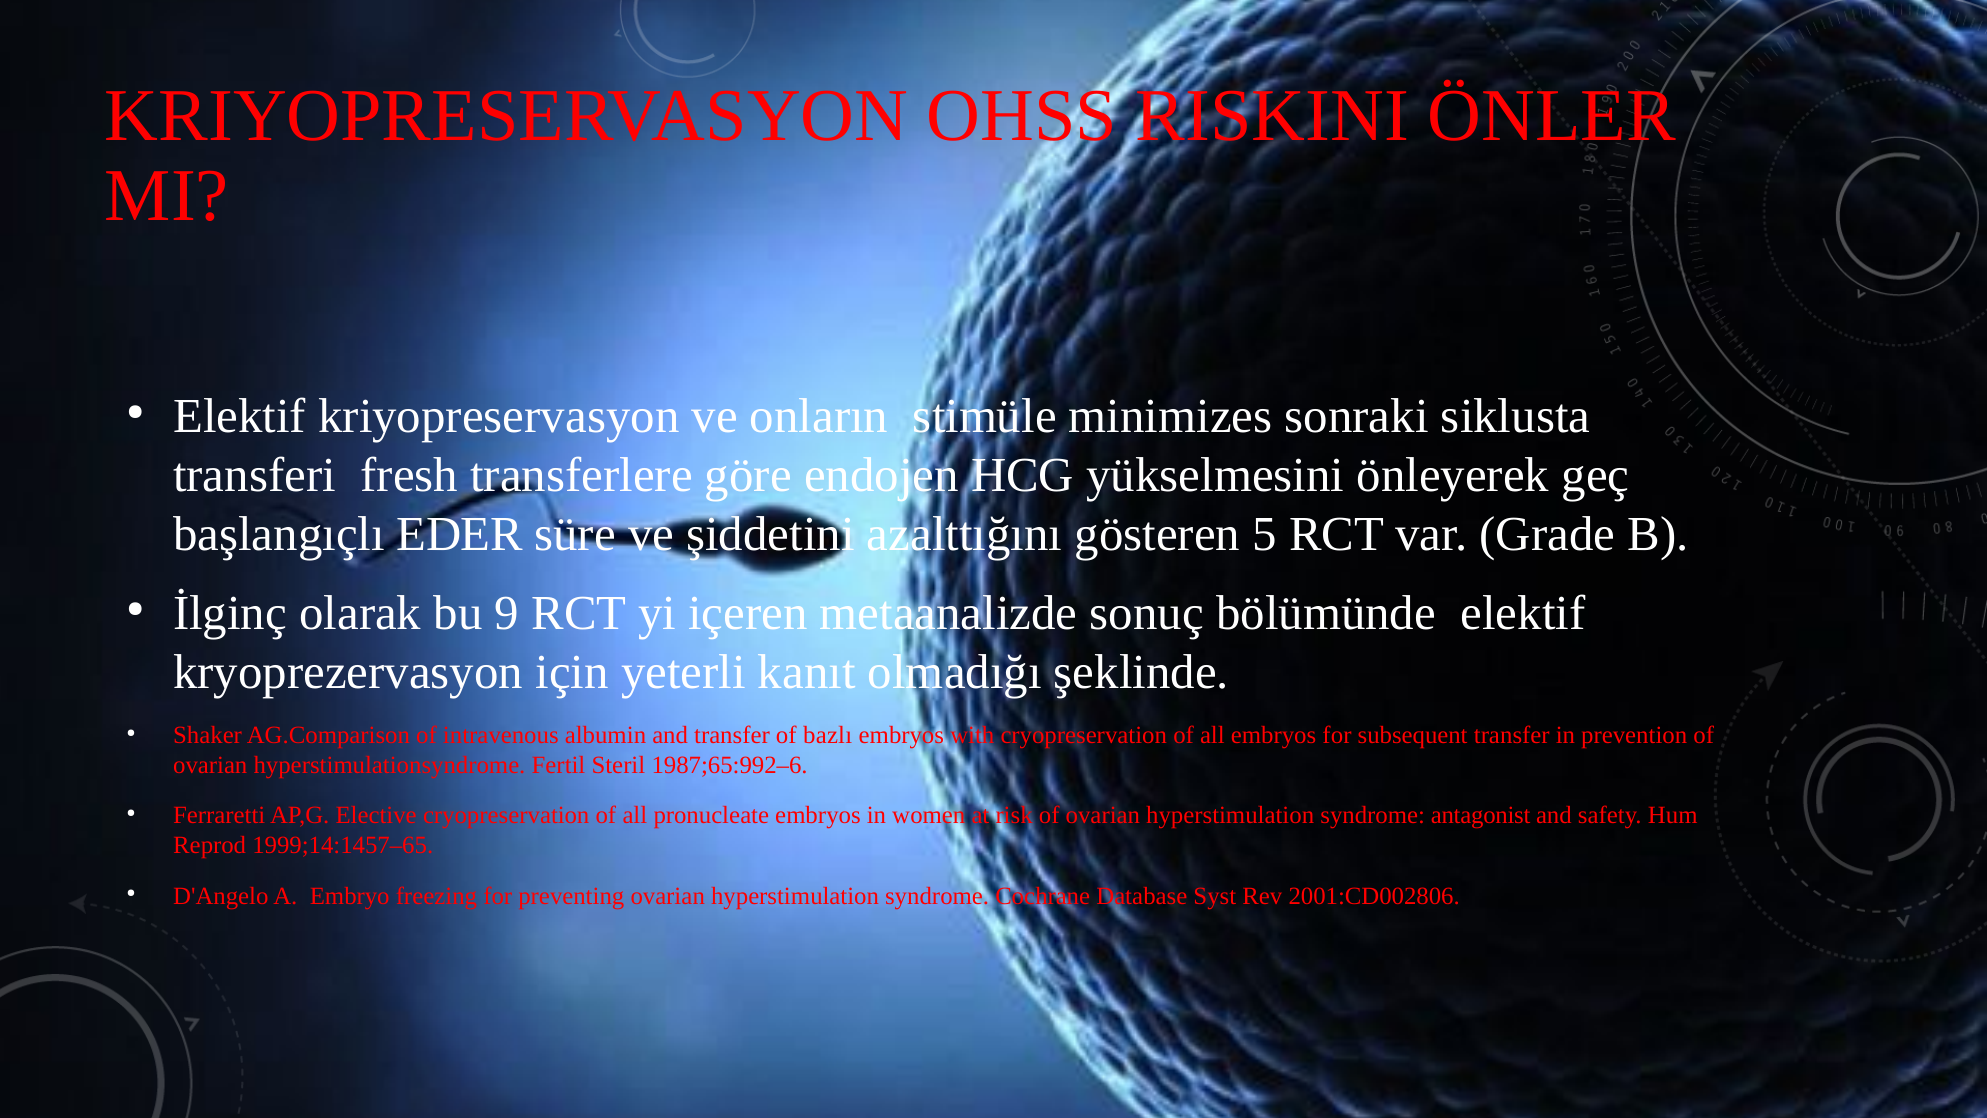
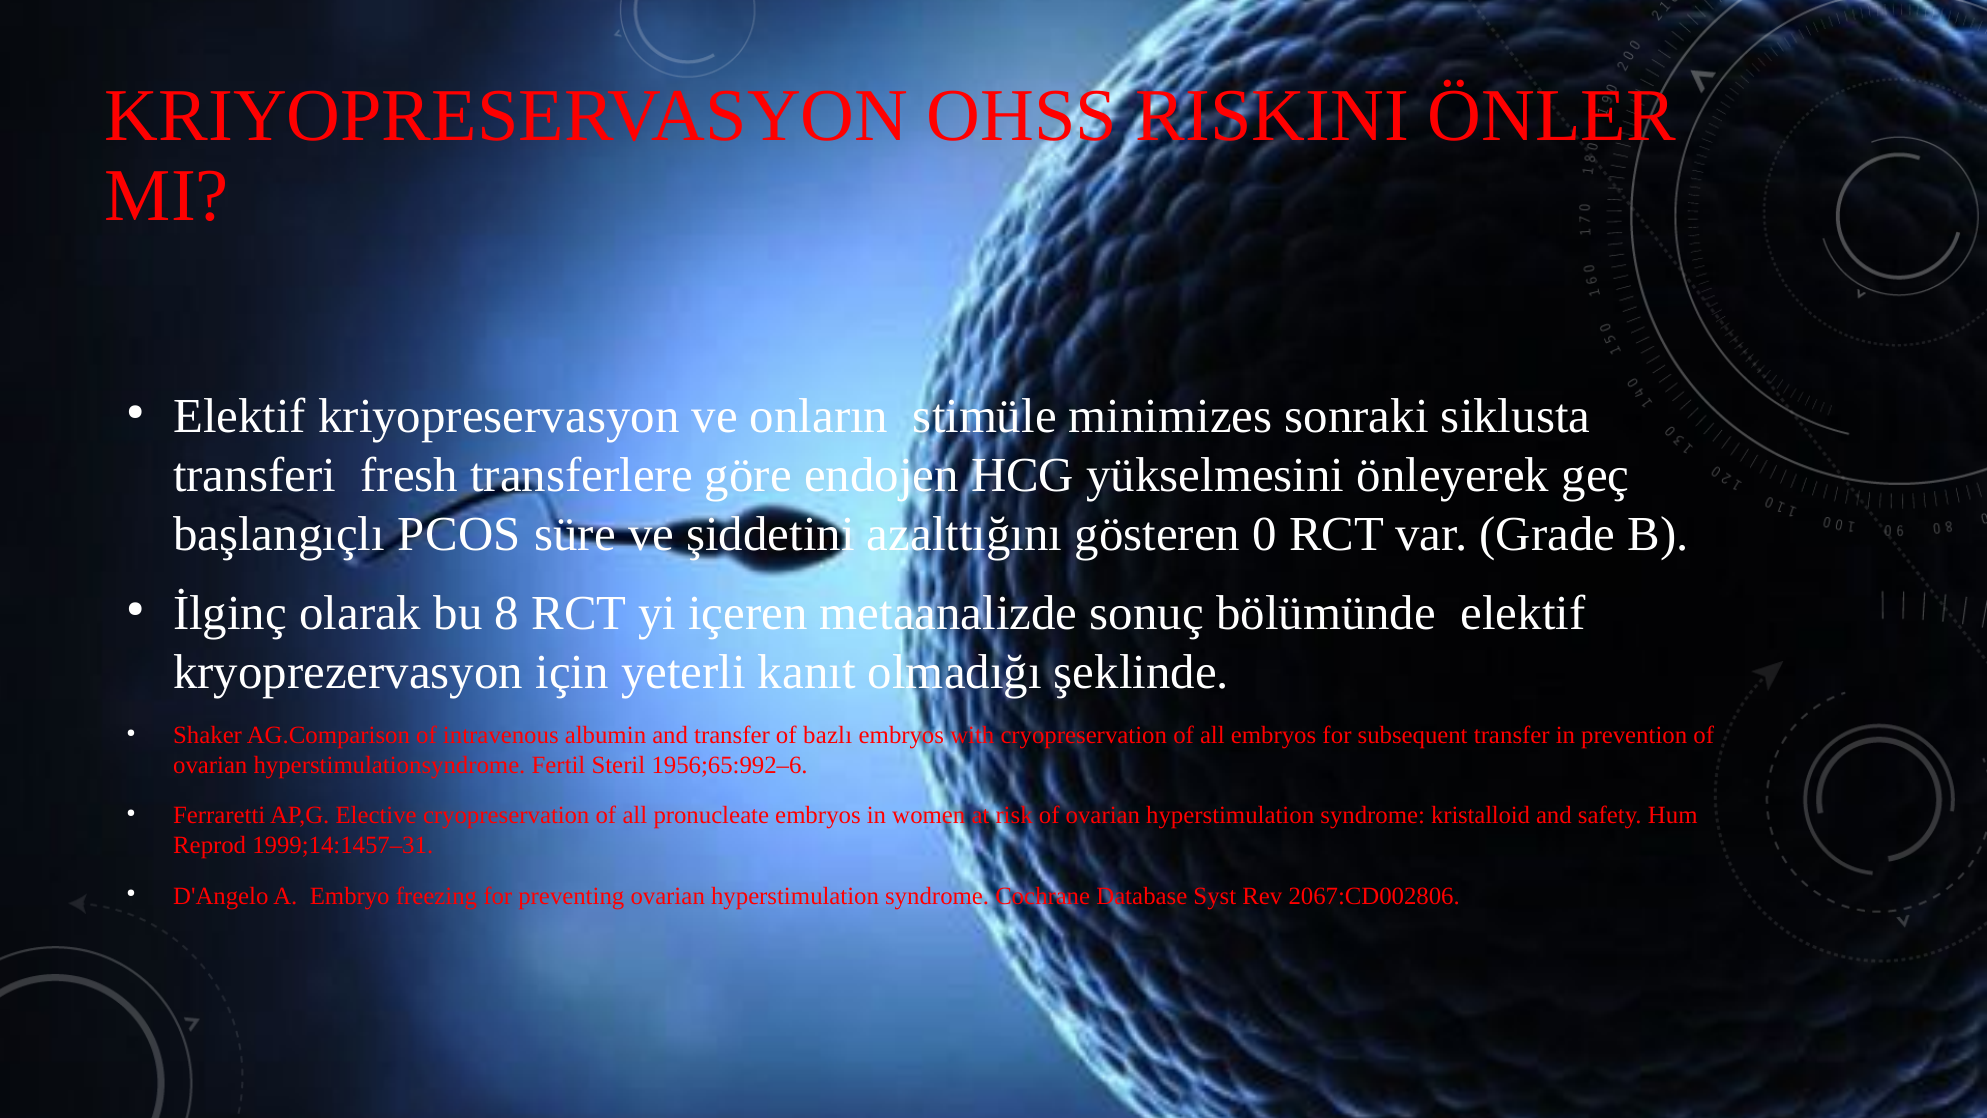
EDER: EDER -> PCOS (459, 534)
5: 5 -> 0 (1265, 534)
9: 9 -> 8 (507, 613)
1987;65:992–6: 1987;65:992–6 -> 1956;65:992–6 (730, 765)
antagonist: antagonist -> kristalloid (1481, 815)
1999;14:1457–65: 1999;14:1457–65 -> 1999;14:1457–31 (343, 845)
2001:CD002806: 2001:CD002806 -> 2067:CD002806 (1374, 896)
